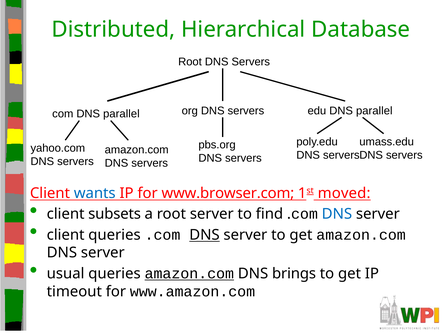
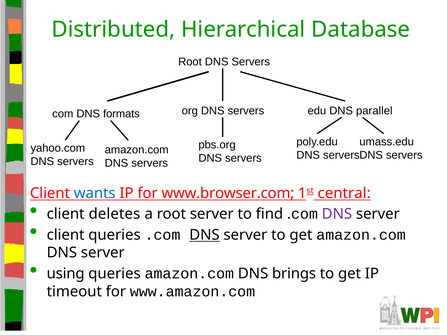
com DNS parallel: parallel -> formats (121, 114)
moved: moved -> central (344, 193)
subsets: subsets -> deletes (114, 214)
DNS colour: blue -> purple (337, 214)
usual: usual -> using (66, 274)
amazon.com underline: present -> none (189, 274)
